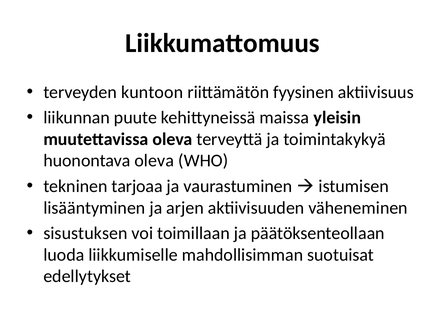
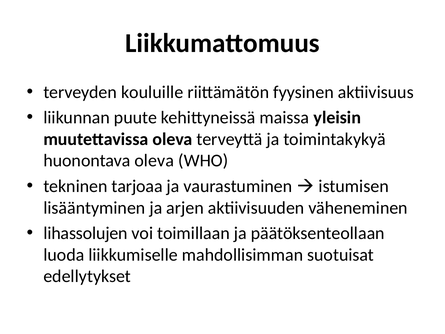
kuntoon: kuntoon -> kouluille (152, 92)
sisustuksen: sisustuksen -> lihassolujen (86, 233)
